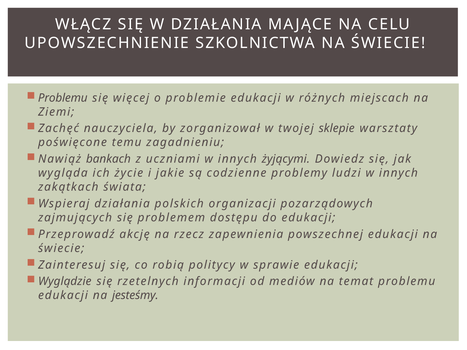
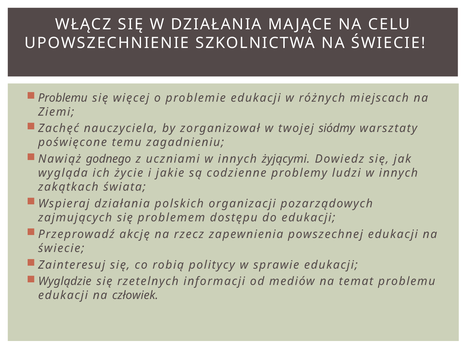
sklepie: sklepie -> siódmy (337, 129)
bankach: bankach -> godnego (108, 159)
jesteśmy: jesteśmy -> człowiek (135, 296)
